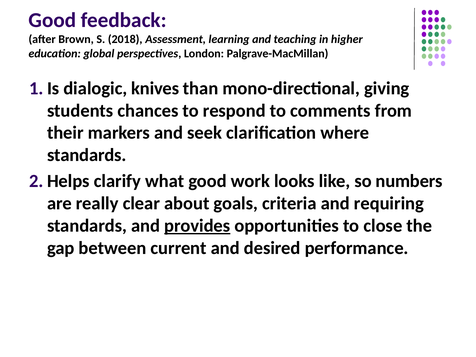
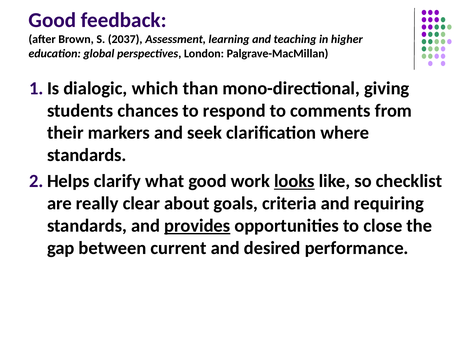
2018: 2018 -> 2037 (125, 39)
knives: knives -> which (155, 88)
looks underline: none -> present (294, 181)
numbers: numbers -> checklist (409, 181)
